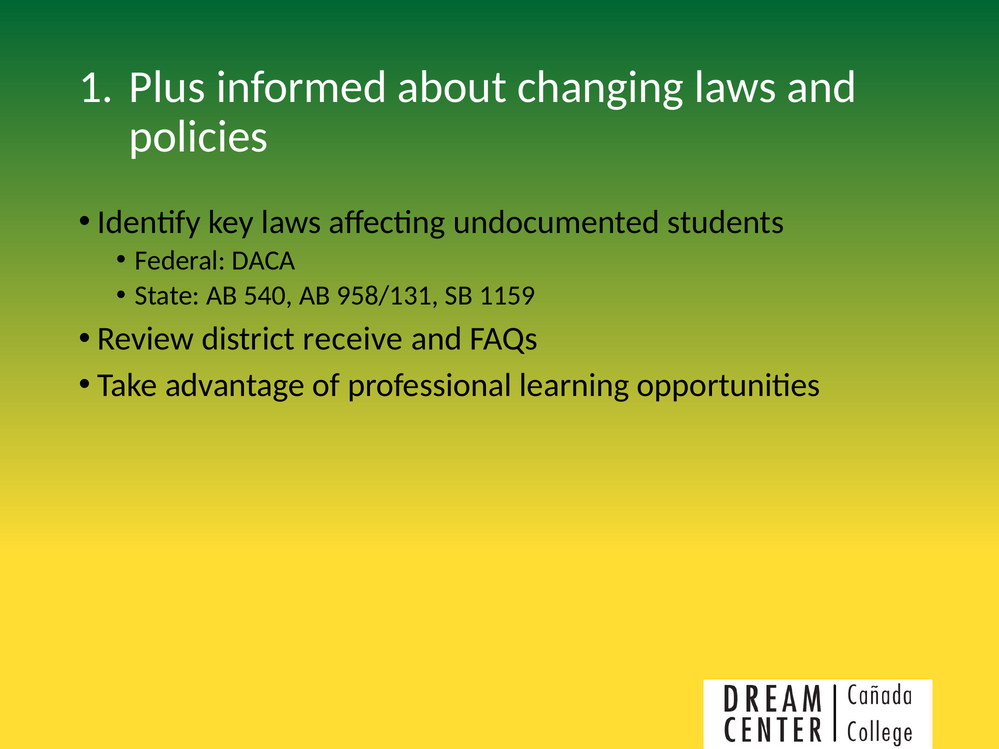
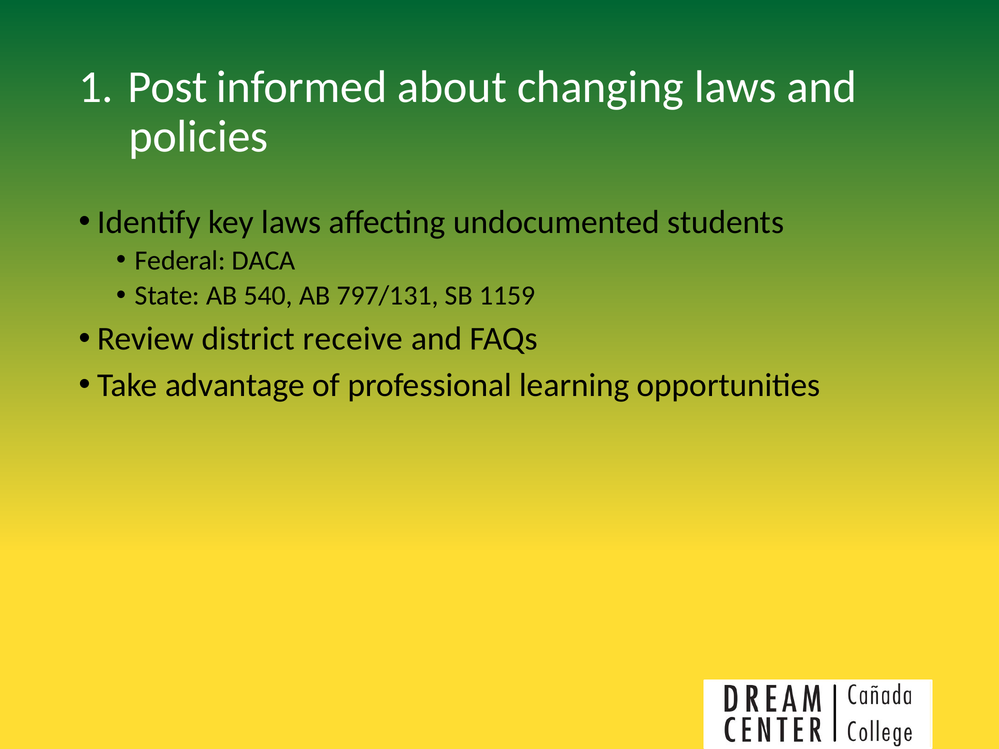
Plus: Plus -> Post (168, 87)
958/131: 958/131 -> 797/131 (388, 296)
